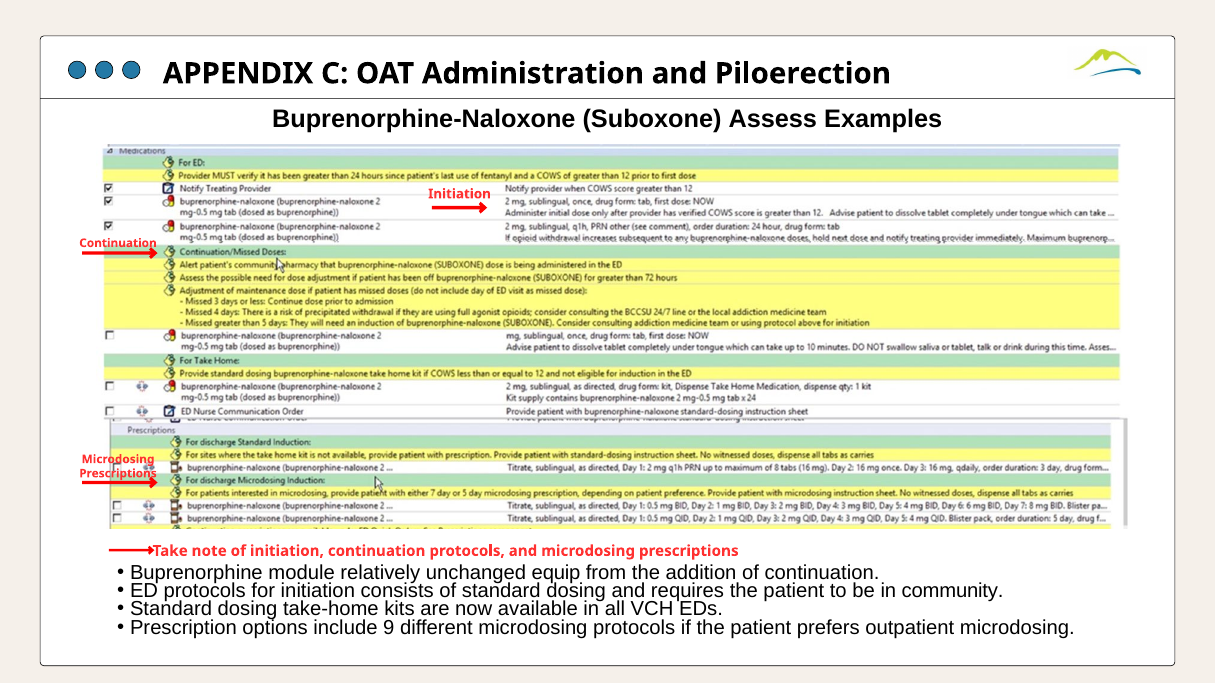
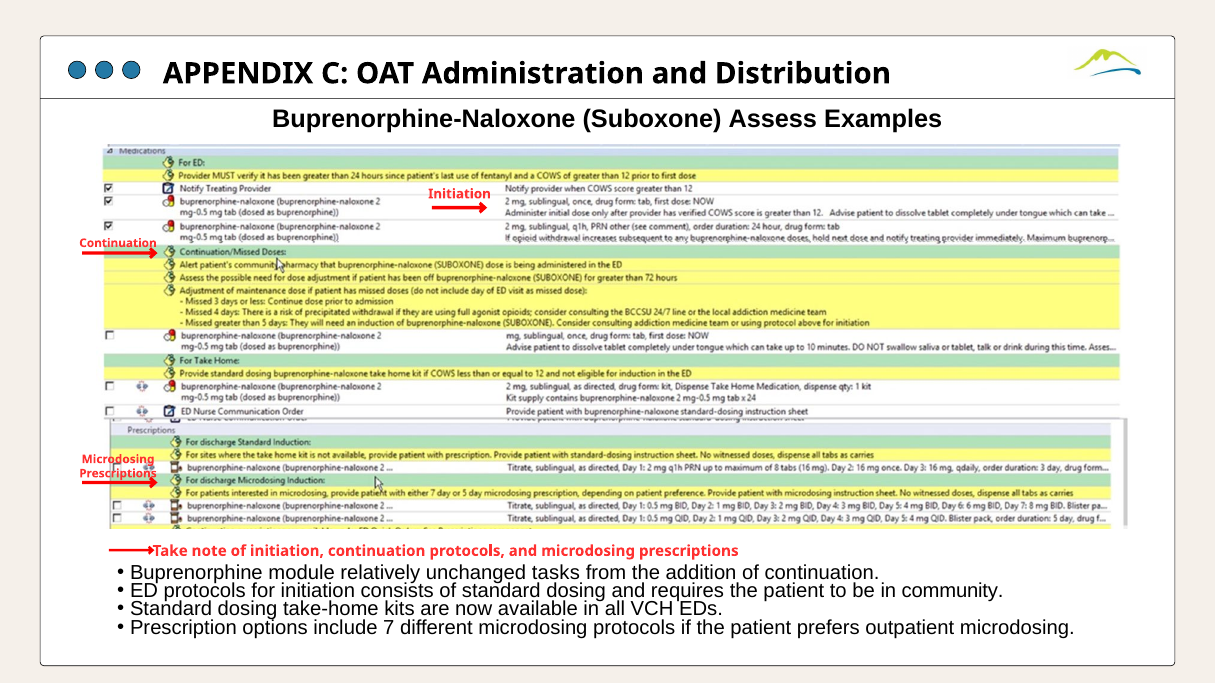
Piloerection: Piloerection -> Distribution (803, 74)
equip: equip -> tasks (556, 573)
9: 9 -> 7 (389, 628)
